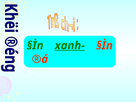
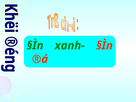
xanh- underline: present -> none (70, 46)
